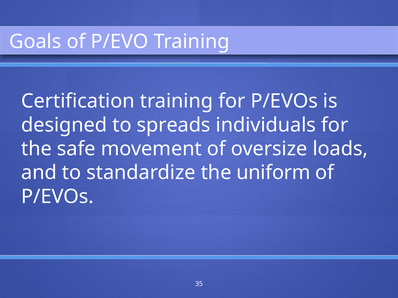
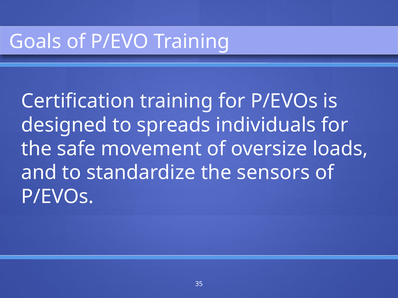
uniform: uniform -> sensors (273, 173)
